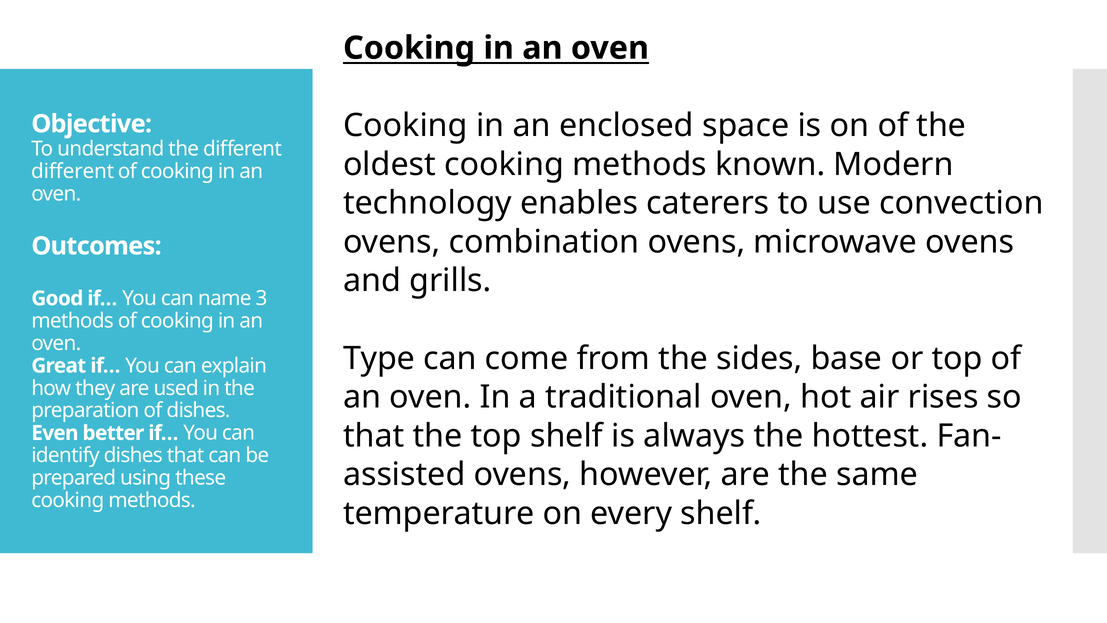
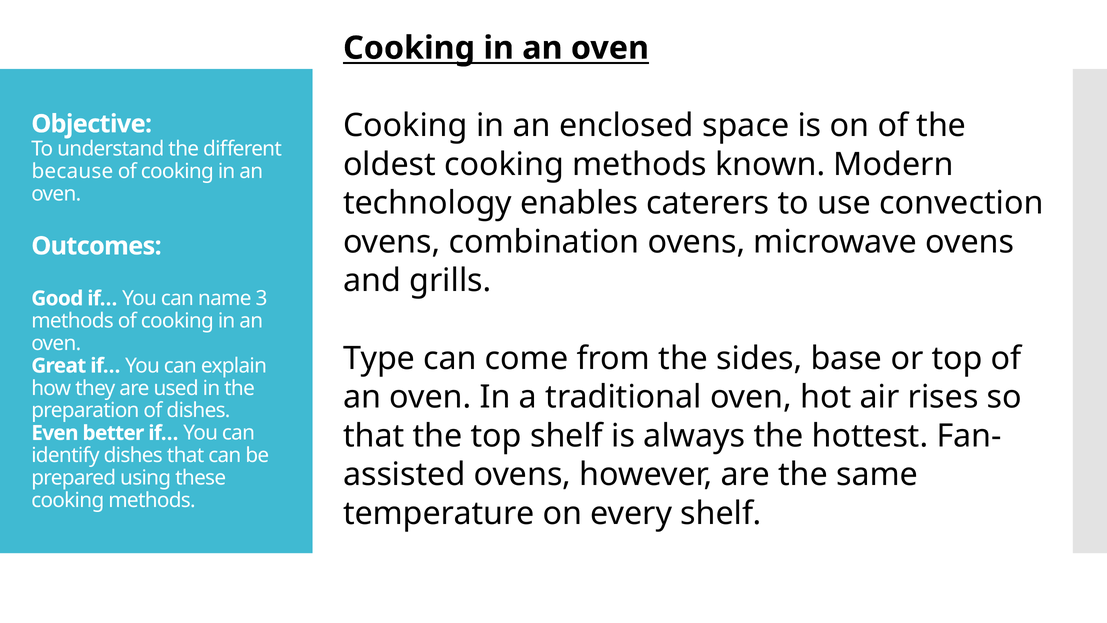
different: different -> because (72, 171)
